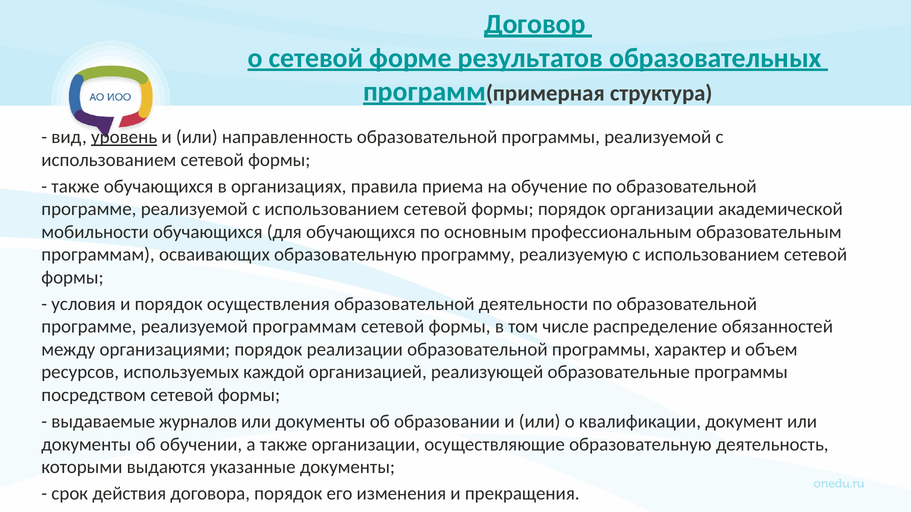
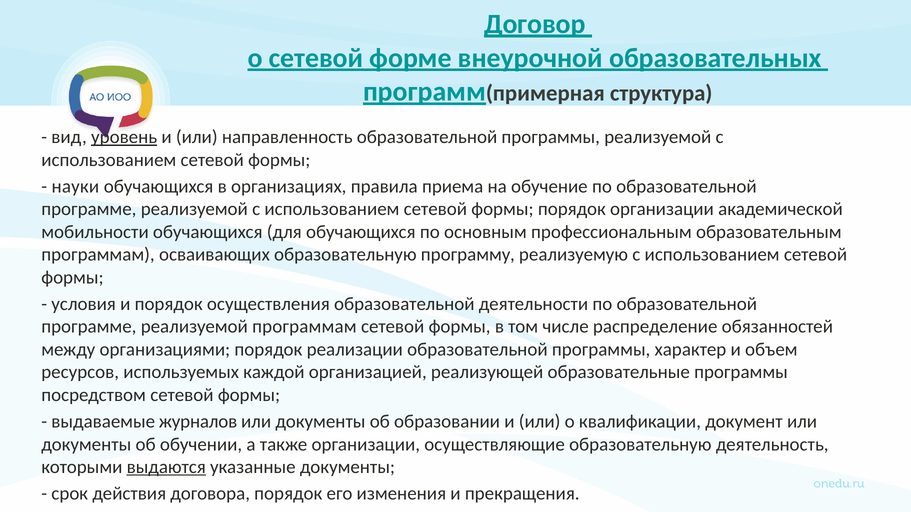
результатов: результатов -> внеурочной (530, 58)
также: также -> науки (75, 187)
выдаются underline: none -> present (166, 467)
